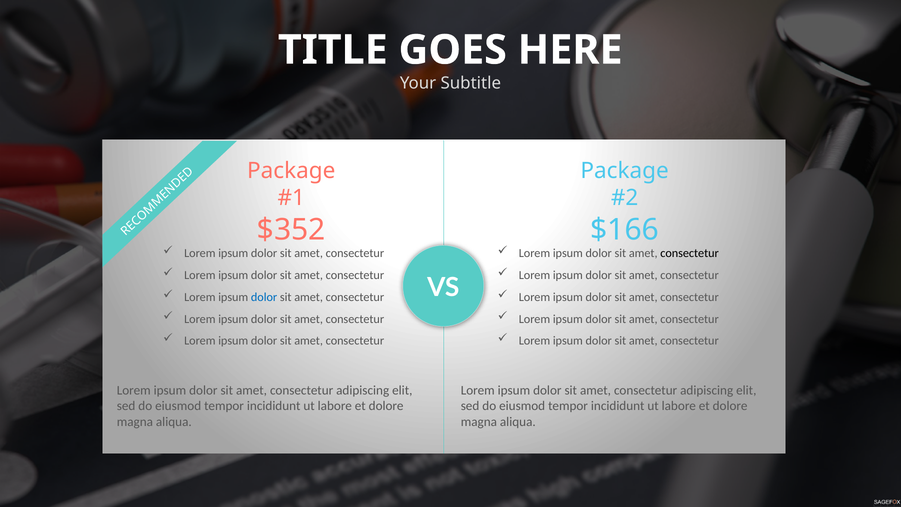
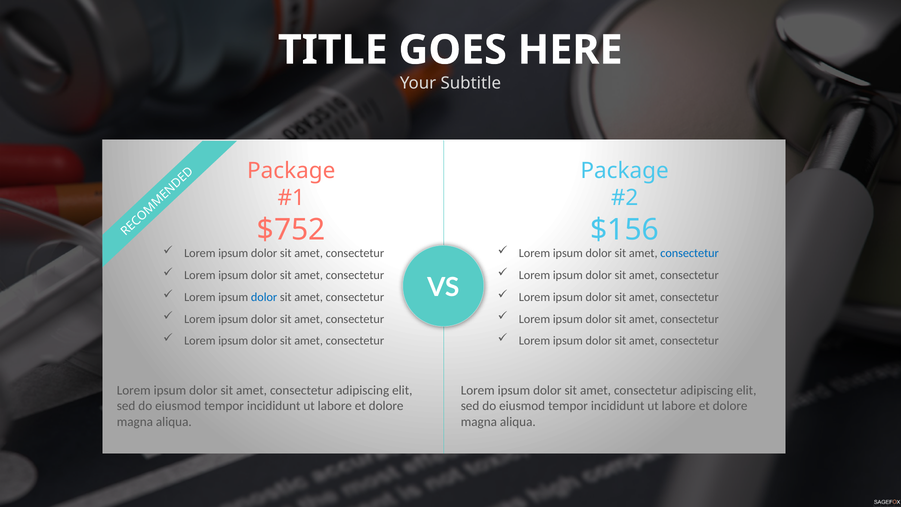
$352: $352 -> $752 (291, 230)
$166: $166 -> $156 (625, 230)
consectetur colour: black -> blue (690, 253)
